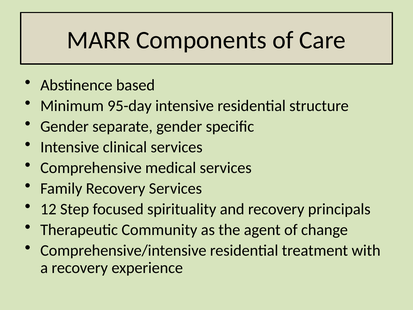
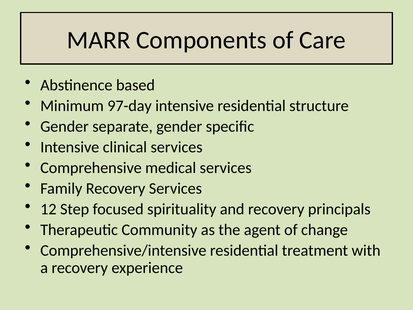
95-day: 95-day -> 97-day (130, 106)
